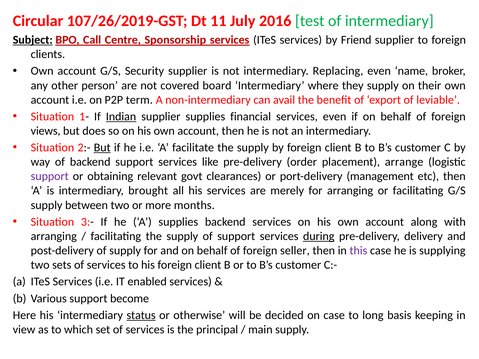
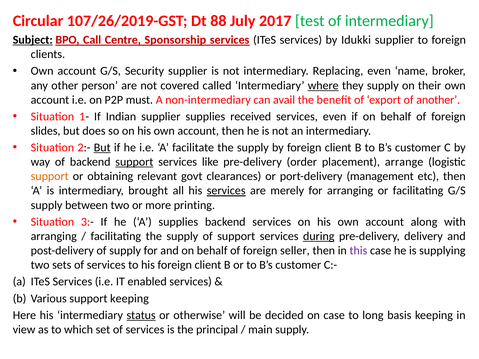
11: 11 -> 88 (218, 21)
2016: 2016 -> 2017 (275, 21)
Friend: Friend -> Idukki (356, 40)
board: board -> called (217, 85)
where underline: none -> present (323, 85)
term: term -> must (139, 100)
leviable: leviable -> another (438, 100)
Indian underline: present -> none (121, 117)
financial: financial -> received (251, 117)
views: views -> slides (46, 131)
support underline: none -> present (134, 162)
support colour: purple -> orange (50, 176)
services underline: none -> present (226, 191)
months: months -> printing (194, 205)
support become: become -> keeping (129, 299)
